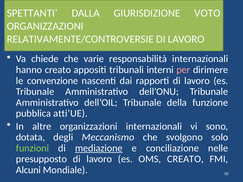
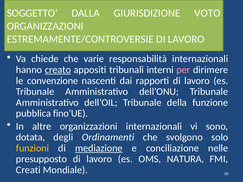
SPETTANTI: SPETTANTI -> SOGGETTO (32, 13)
RELATIVAMENTE/CONTROVERSIE: RELATIVAMENTE/CONTROVERSIE -> ESTREMAMENTE/CONTROVERSIE (80, 39)
creato underline: none -> present (58, 70)
atti’UE: atti’UE -> fino’UE (71, 114)
Meccanismo: Meccanismo -> Ordinamenti (108, 137)
funzioni colour: light green -> yellow (32, 148)
OMS CREATO: CREATO -> NATURA (185, 159)
Alcuni: Alcuni -> Creati (28, 170)
